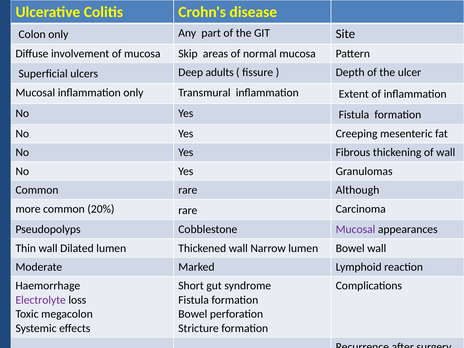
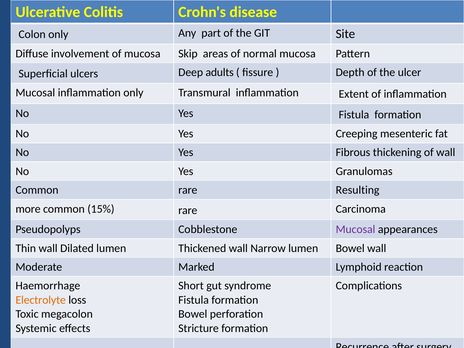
Although: Although -> Resulting (358, 190)
20%: 20% -> 15% (101, 209)
Electrolyte colour: purple -> orange (41, 300)
